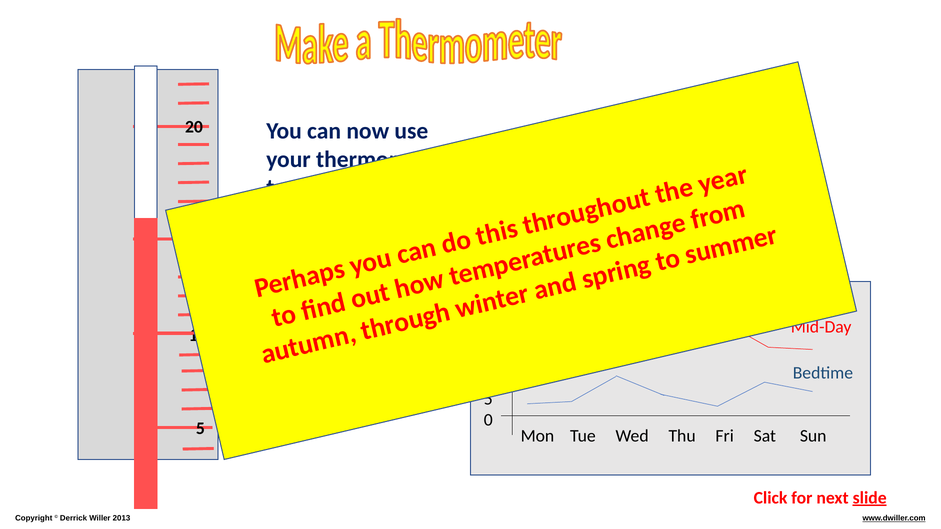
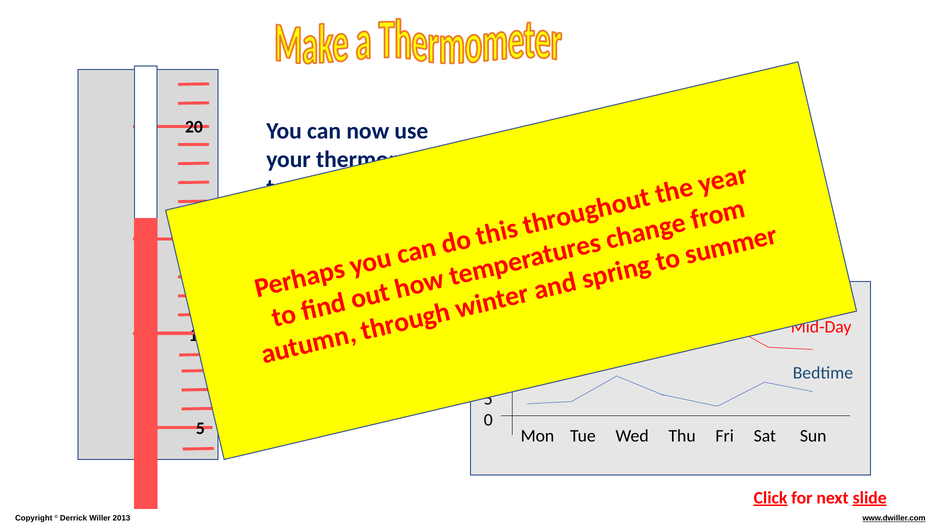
Click underline: none -> present (771, 498)
